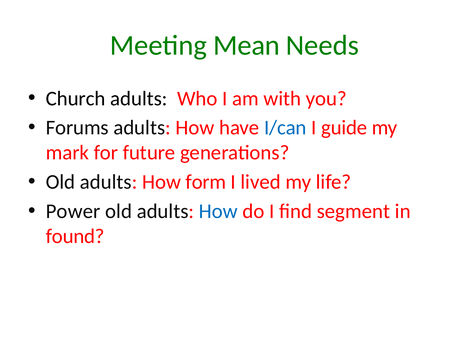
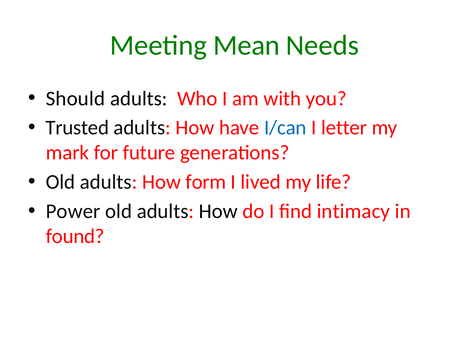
Church: Church -> Should (75, 98)
Forums: Forums -> Trusted (77, 128)
guide: guide -> letter (344, 128)
How colour: blue -> black (218, 211)
segment: segment -> intimacy (353, 211)
